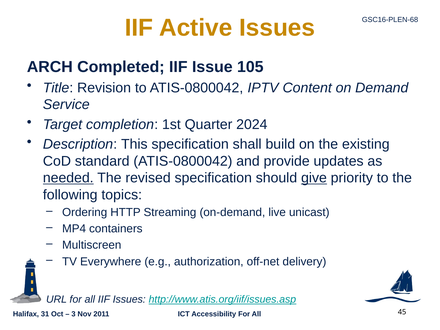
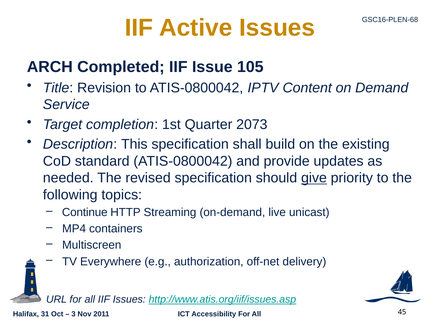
2024: 2024 -> 2073 (252, 124)
needed underline: present -> none (68, 178)
Ordering: Ordering -> Continue (85, 212)
